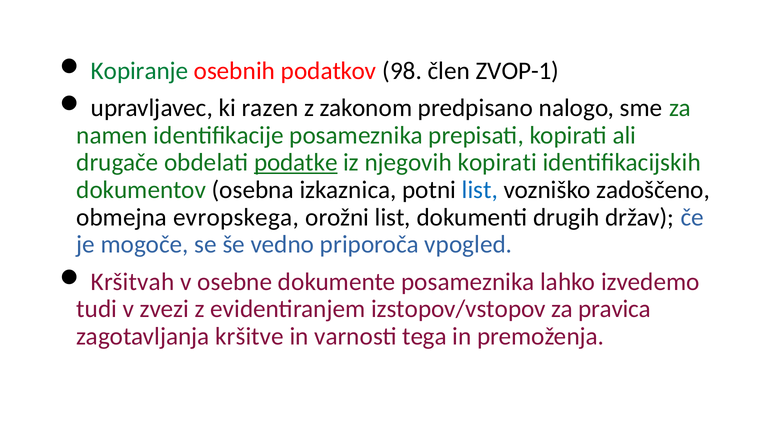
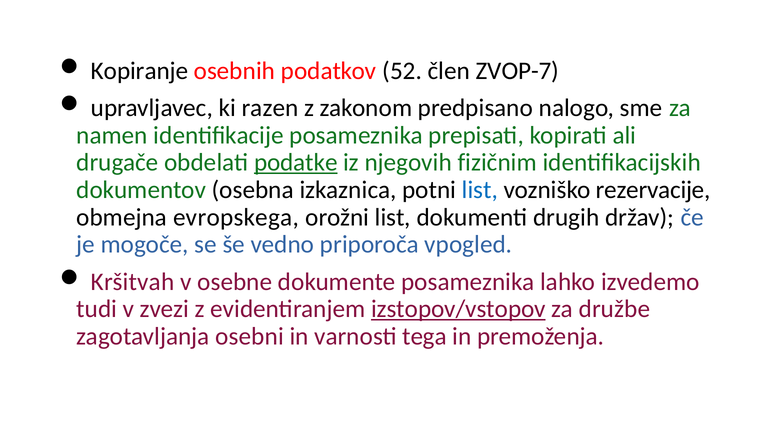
Kopiranje colour: green -> black (140, 71)
98: 98 -> 52 (402, 71)
ZVOP-1: ZVOP-1 -> ZVOP-7 (517, 71)
njegovih kopirati: kopirati -> fizičnim (497, 162)
zadoščeno: zadoščeno -> rezervacije (653, 190)
izstopov/vstopov underline: none -> present (458, 309)
pravica: pravica -> družbe (614, 309)
kršitve: kršitve -> osebni (250, 336)
